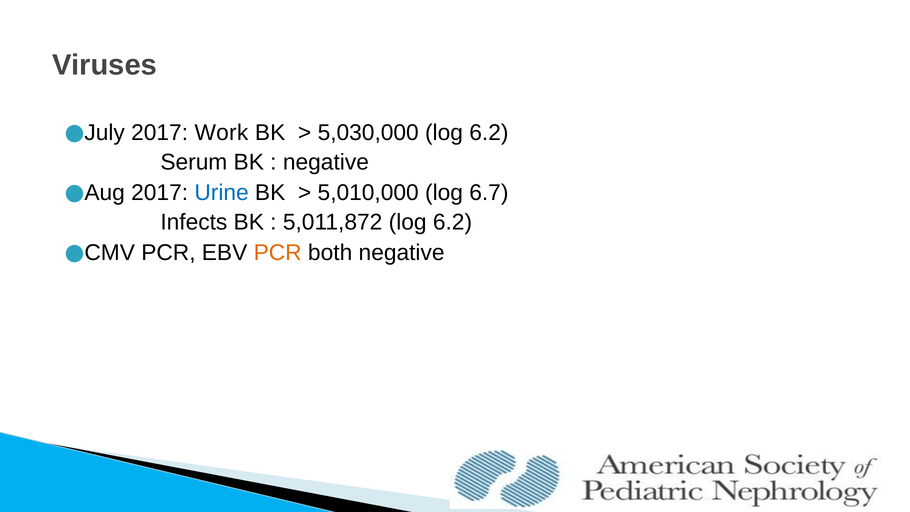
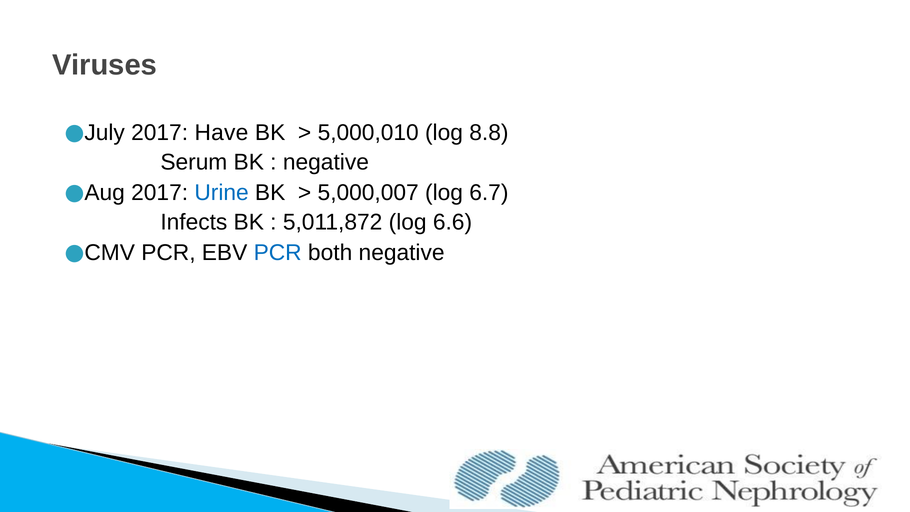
Work: Work -> Have (221, 133)
5,030,000: 5,030,000 -> 5,000,010 (368, 133)
6.2: 6.2 -> 8.8 (489, 133)
5,010,000: 5,010,000 -> 5,000,007 (368, 193)
5,011,872 log 6.2: 6.2 -> 6.6 (452, 222)
PCR colour: orange -> blue (278, 253)
